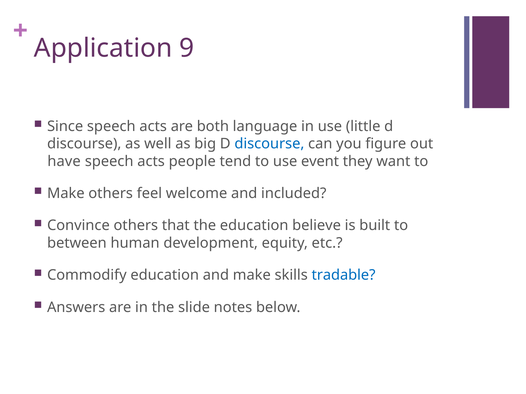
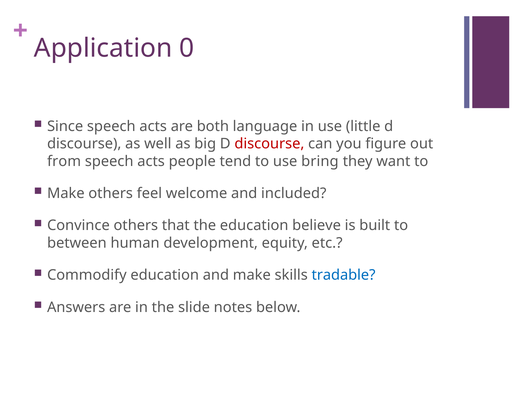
9: 9 -> 0 (187, 48)
discourse colour: blue -> red (269, 144)
have: have -> from (64, 161)
event: event -> bring (320, 161)
